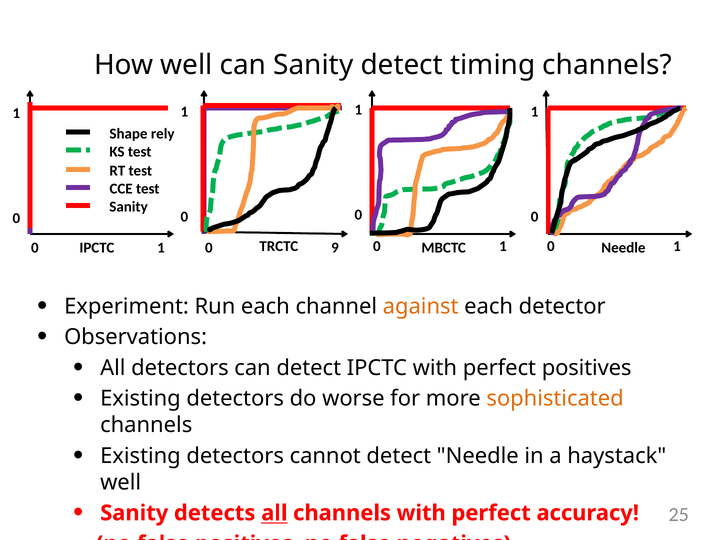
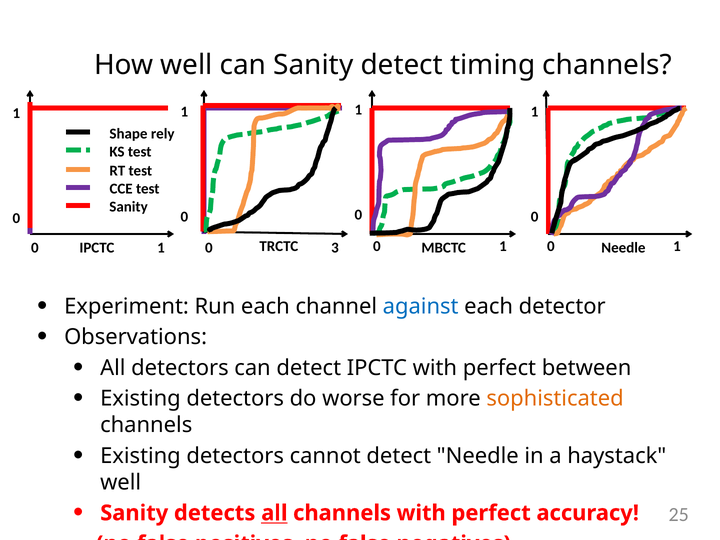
9: 9 -> 3 (335, 248)
against colour: orange -> blue (421, 306)
perfect positives: positives -> between (587, 368)
